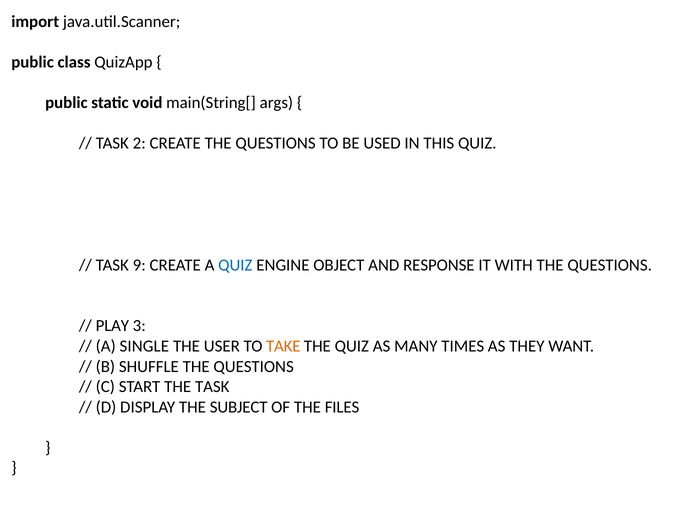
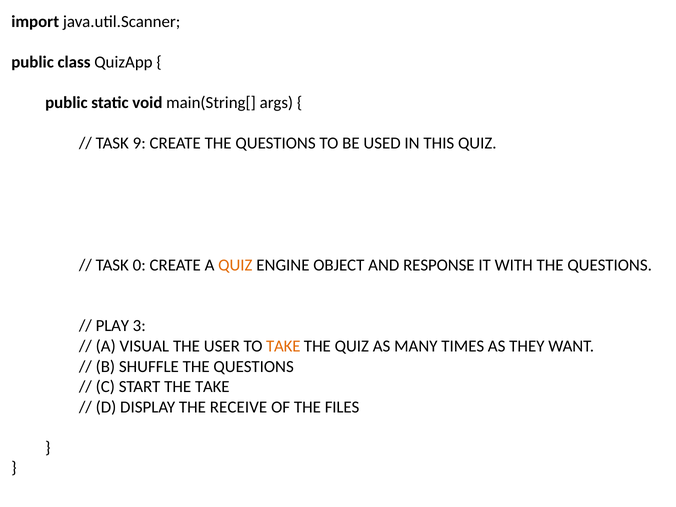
2: 2 -> 9 (139, 143)
9: 9 -> 0 (139, 265)
QUIZ colour: blue -> orange (235, 265)
SINGLE: SINGLE -> VISUAL (144, 346)
THE TASK: TASK -> TAKE (212, 387)
SUBJECT: SUBJECT -> RECEIVE (239, 407)
